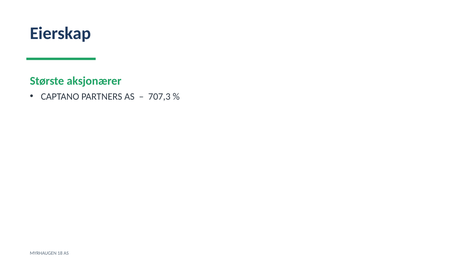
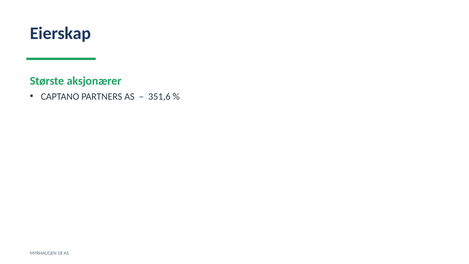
707,3: 707,3 -> 351,6 (159, 96)
